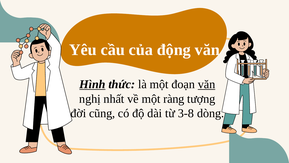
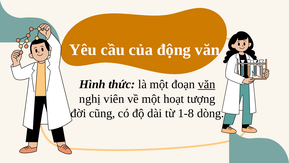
Hình underline: present -> none (92, 84)
nhất: nhất -> viên (114, 99)
ràng: ràng -> hoạt (174, 99)
3-8: 3-8 -> 1-8 (186, 113)
